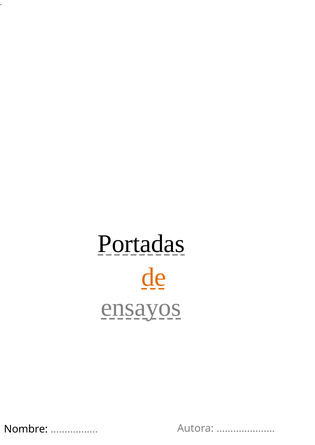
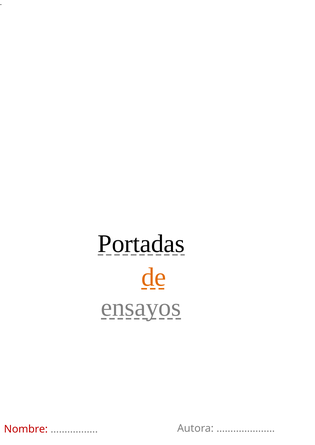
Nombre colour: black -> red (26, 430)
